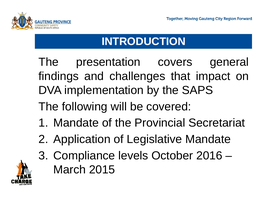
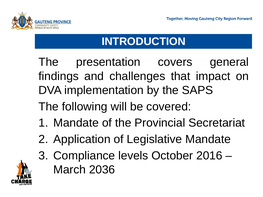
2015: 2015 -> 2036 (102, 170)
